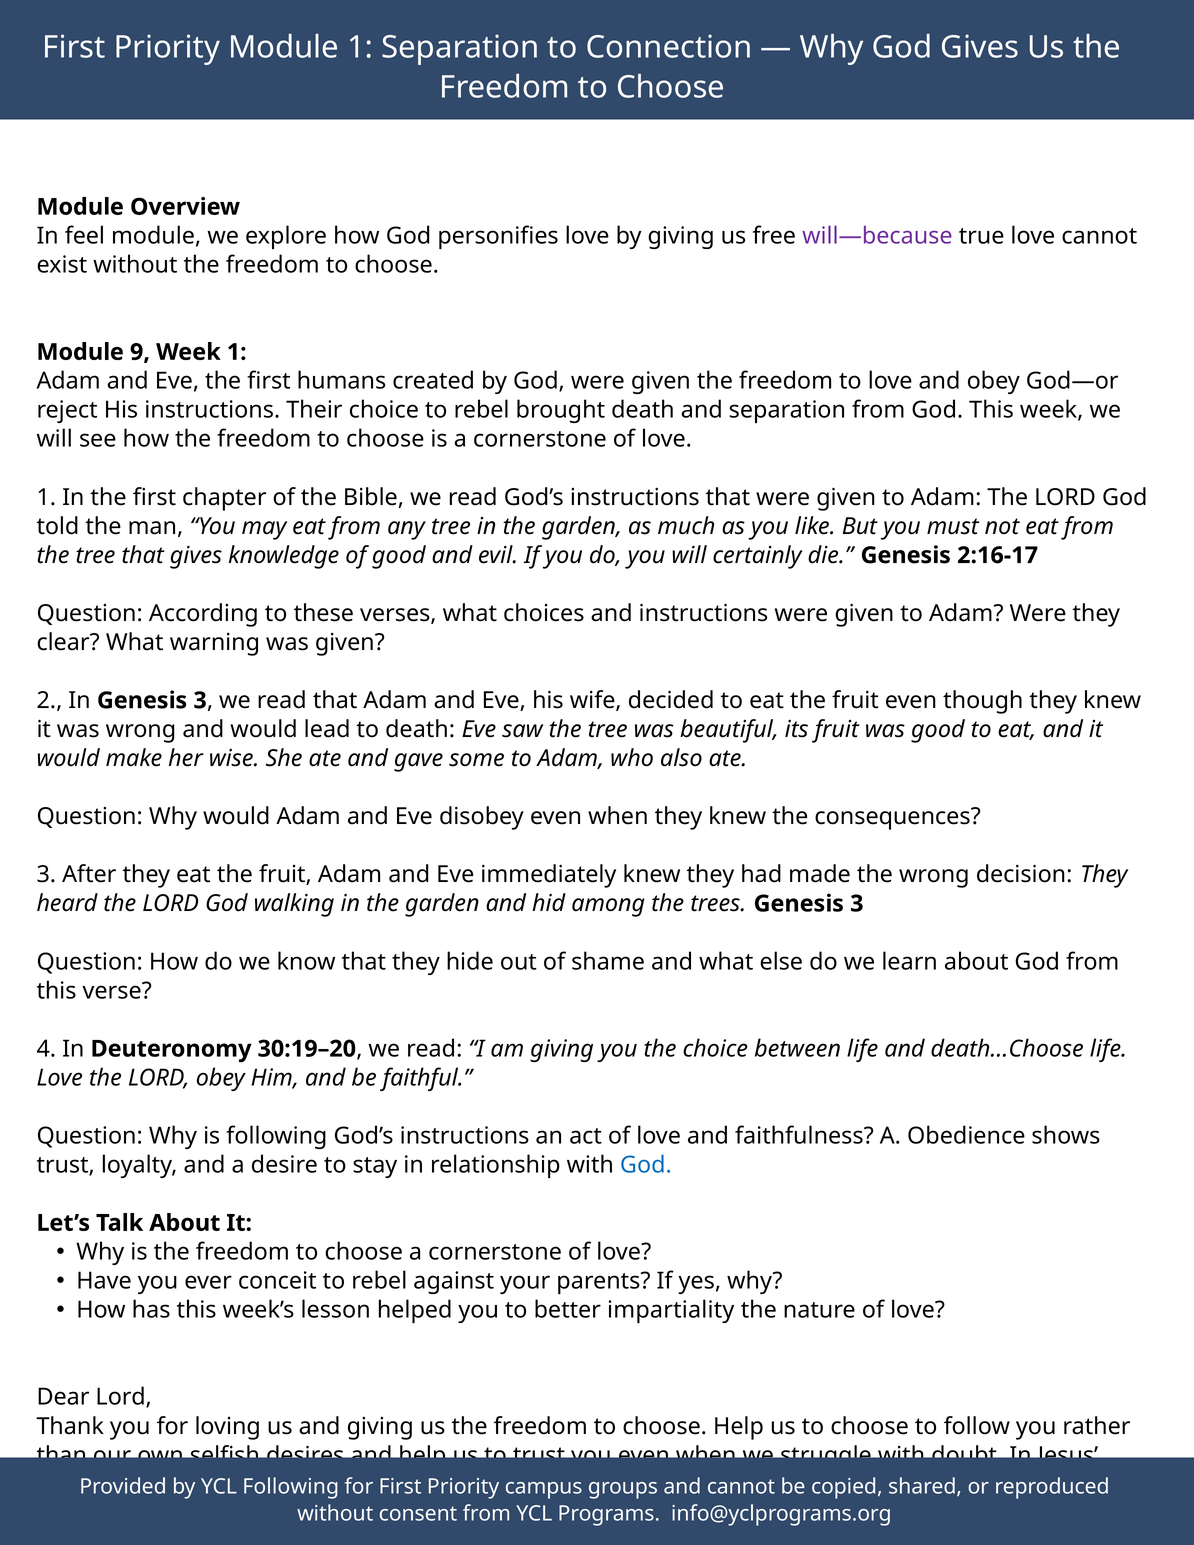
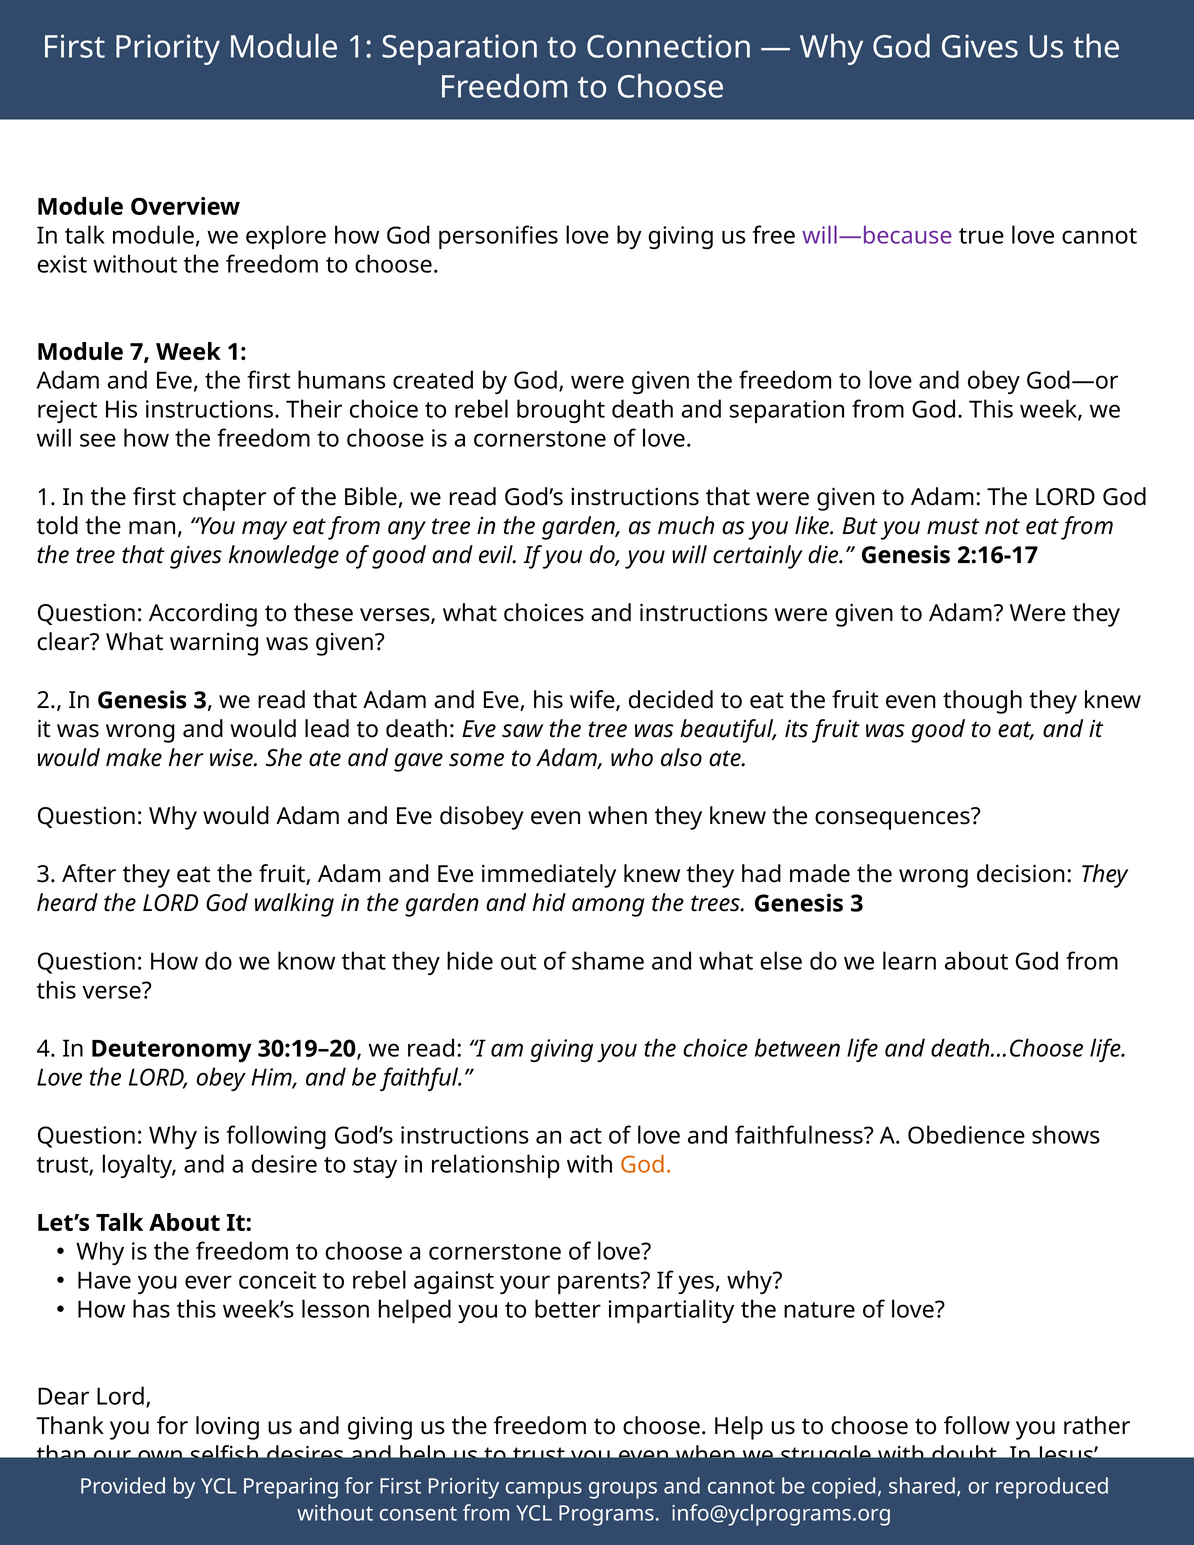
In feel: feel -> talk (85, 236)
9: 9 -> 7 (140, 352)
God colour: blue -> orange (646, 1165)
Following: Following -> Preparing (291, 1487)
